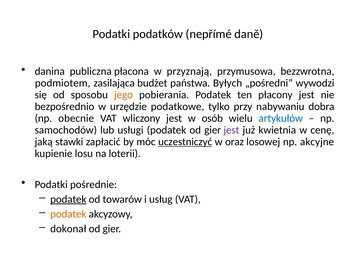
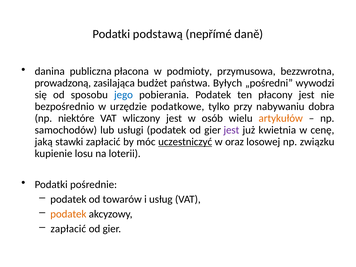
podatków: podatków -> podstawą (158, 34)
przyznają: przyznają -> podmioty (189, 71)
podmiotem: podmiotem -> prowadzoną (63, 83)
jego colour: orange -> blue (124, 95)
obecnie: obecnie -> niektóre (76, 118)
artykułów colour: blue -> orange (281, 118)
akcyjne: akcyjne -> związku (317, 142)
podatek underline: present -> none (68, 199)
dokonał: dokonał -> zapłacić (68, 229)
